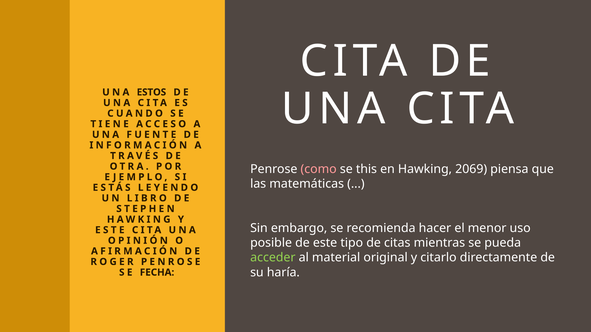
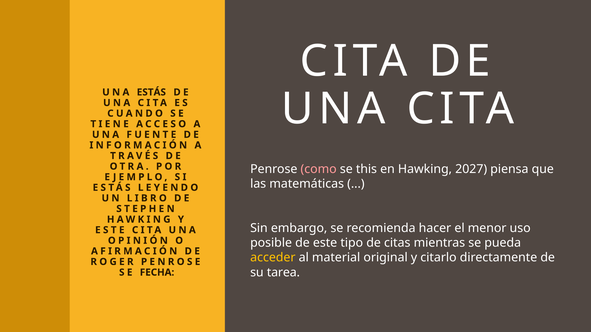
UNA ESTOS: ESTOS -> ESTÁS (151, 92)
2069: 2069 -> 2027 (471, 169)
acceder colour: light green -> yellow (273, 258)
haría: haría -> tarea (283, 273)
